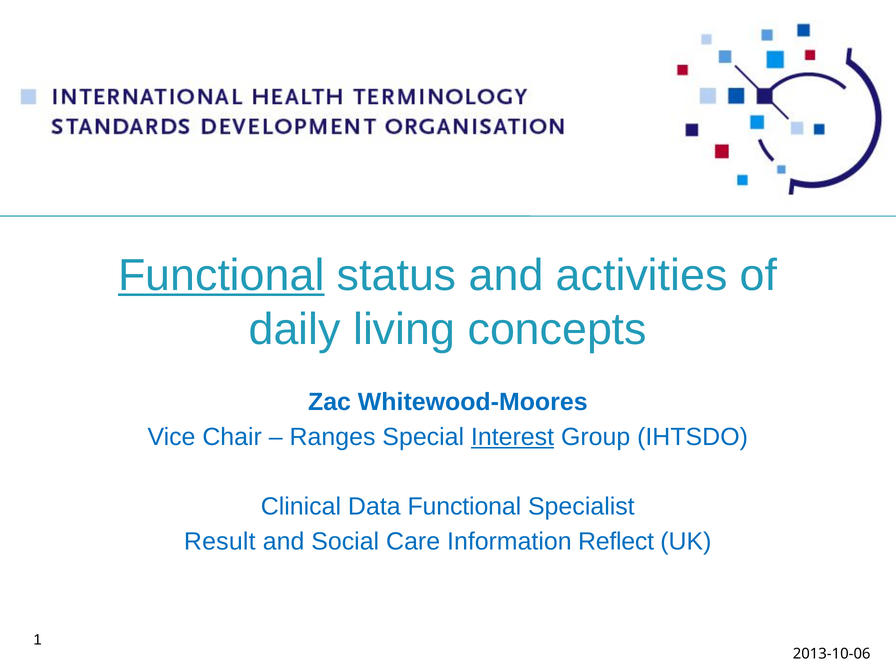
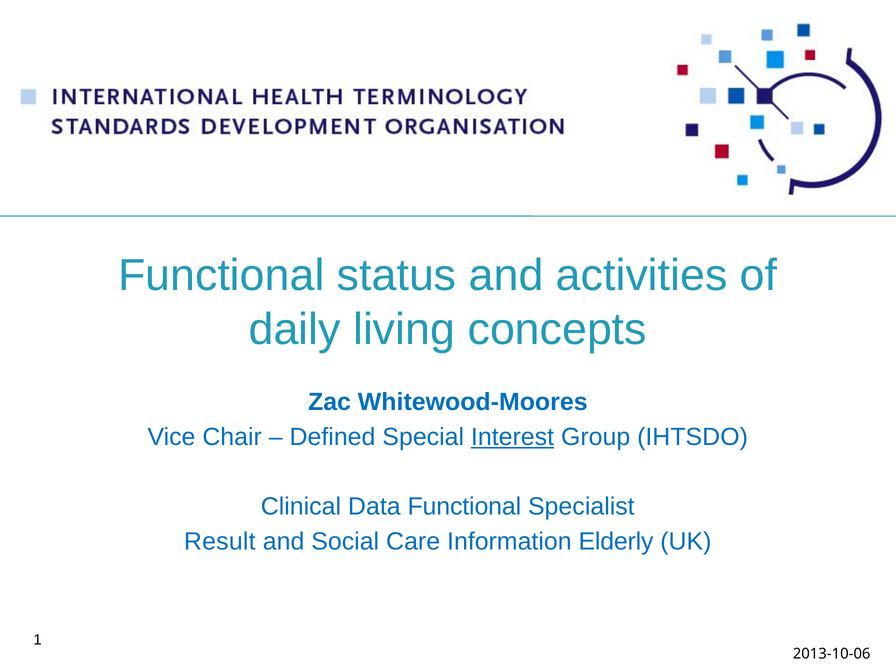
Functional underline: present -> none (221, 276)
Ranges: Ranges -> Defined (333, 437)
Reflect: Reflect -> Elderly (616, 541)
